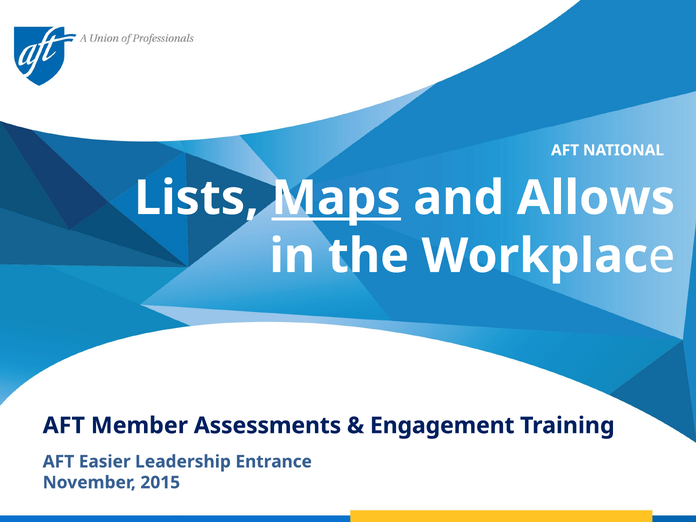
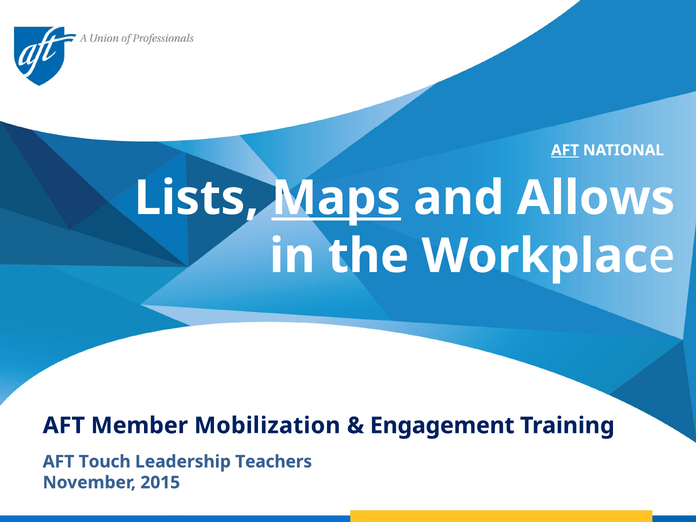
AFT underline: none -> present (565, 150)
Assessments: Assessments -> Mobilization (267, 426)
Easier: Easier -> Touch (105, 462)
Entrance: Entrance -> Teachers (274, 462)
